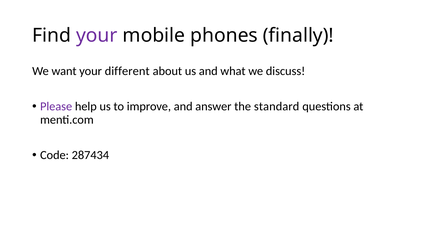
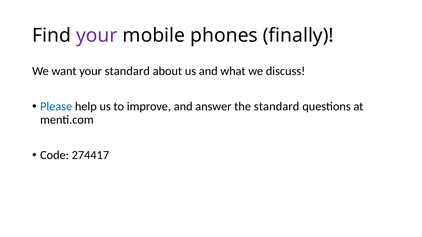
your different: different -> standard (127, 71)
Please colour: purple -> blue (56, 107)
287434: 287434 -> 274417 (90, 155)
